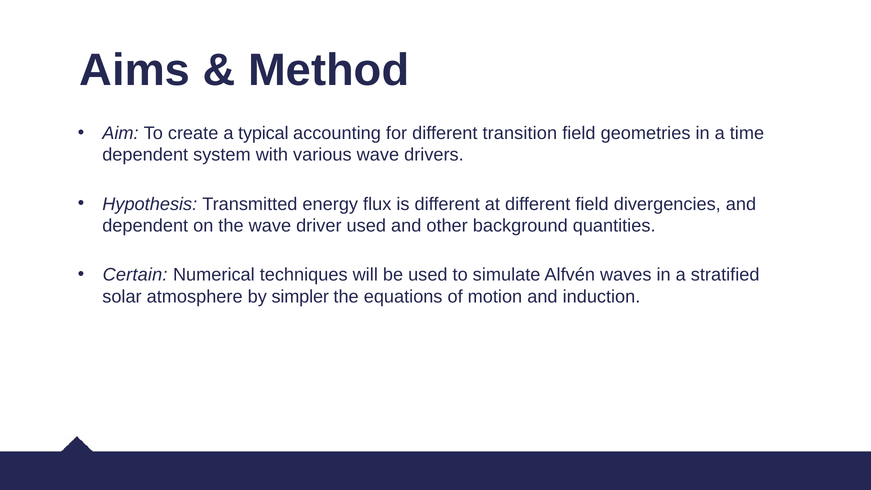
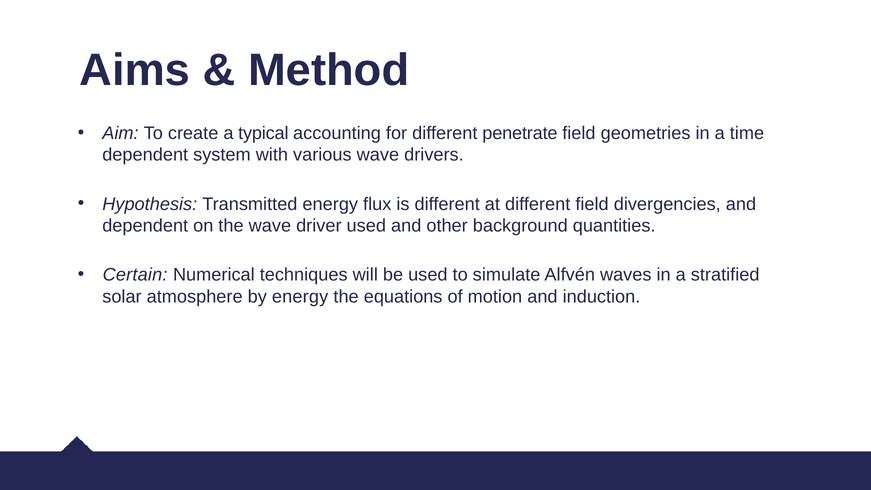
transition: transition -> penetrate (520, 133)
by simpler: simpler -> energy (300, 297)
